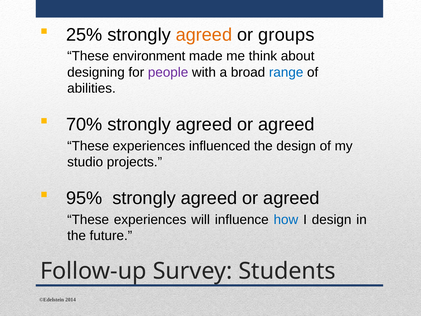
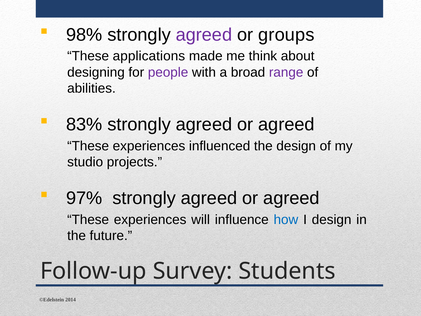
25%: 25% -> 98% (84, 35)
agreed colour: orange -> purple (204, 35)
environment: environment -> applications (149, 56)
range colour: blue -> purple (286, 72)
70%: 70% -> 83% (84, 124)
95%: 95% -> 97% (84, 198)
